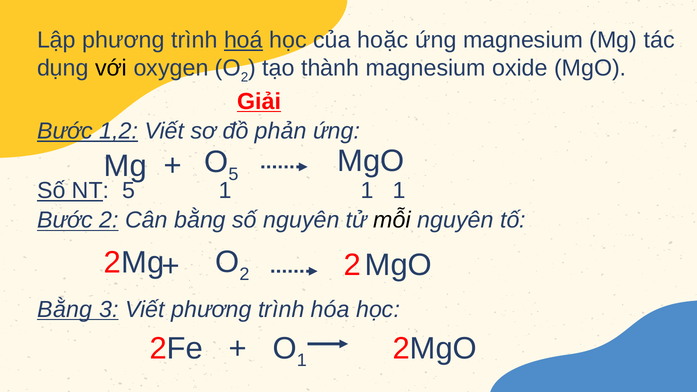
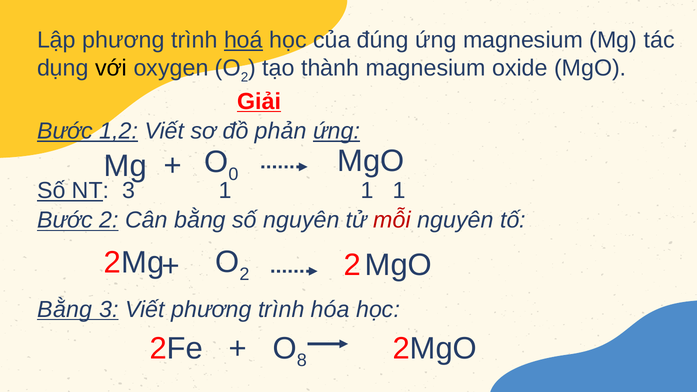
hoặc: hoặc -> đúng (383, 40)
ứng underline: none -> present (337, 131)
5: 5 -> 0 (233, 174)
NT 5: 5 -> 3 (129, 191)
mỗi colour: black -> red (392, 220)
1: 1 -> 8 (302, 361)
